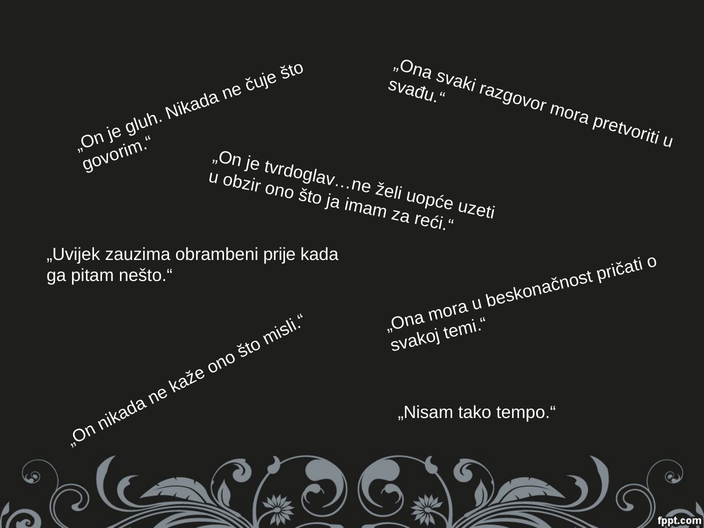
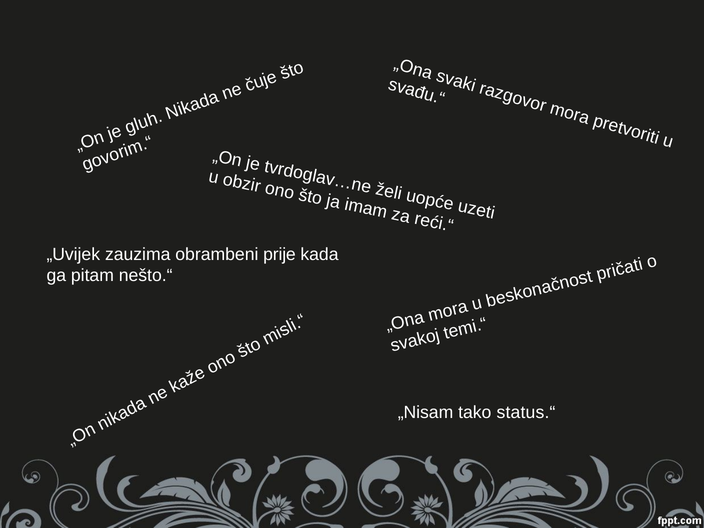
tempo.“: tempo.“ -> status.“ (526, 412)
